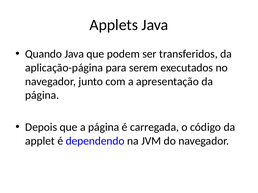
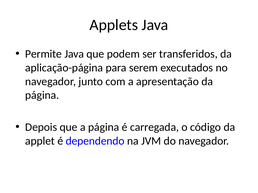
Quando: Quando -> Permite (44, 54)
